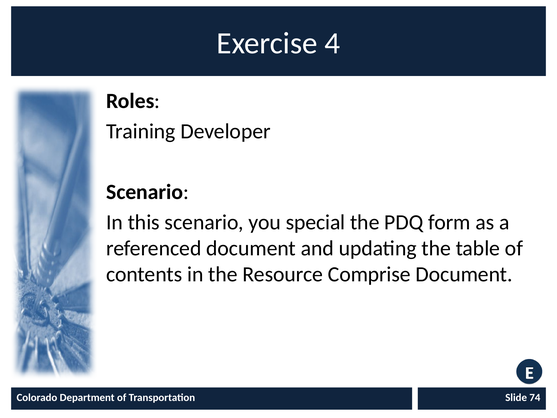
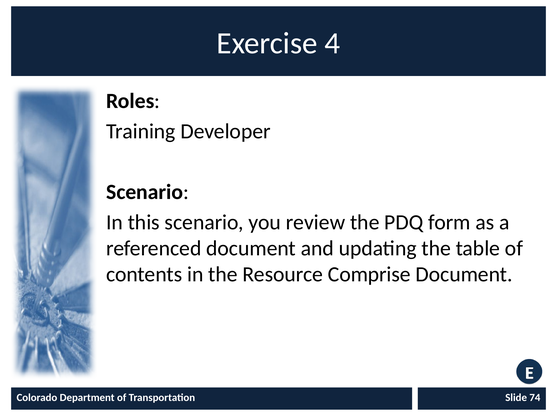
special: special -> review (315, 222)
